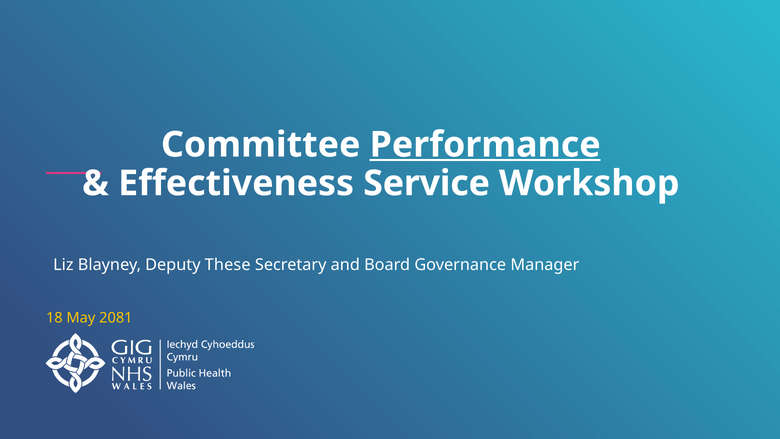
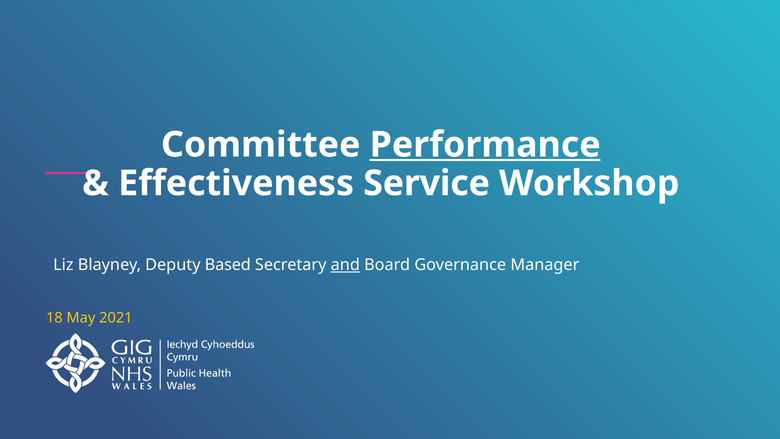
These: These -> Based (228, 265)
and underline: none -> present (345, 265)
2081: 2081 -> 2021 (116, 318)
